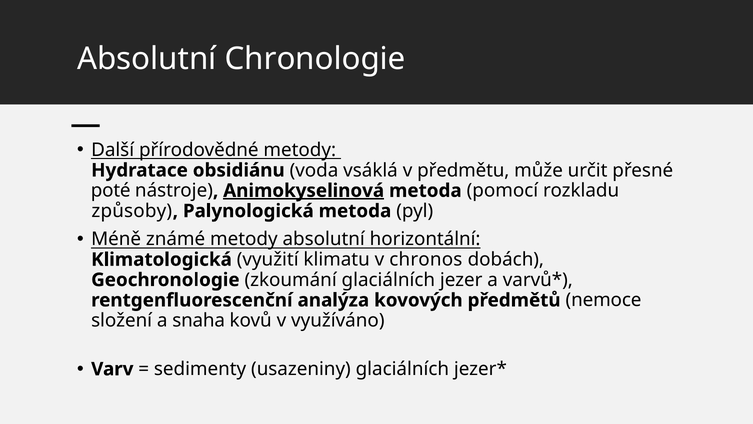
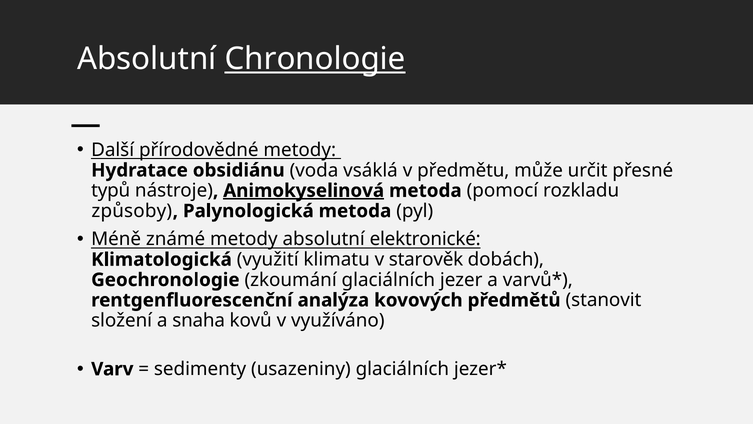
Chronologie underline: none -> present (315, 59)
poté: poté -> typů (111, 190)
horizontální: horizontální -> elektronické (425, 239)
chronos: chronos -> starověk (426, 259)
nemoce: nemoce -> stanovit (603, 300)
